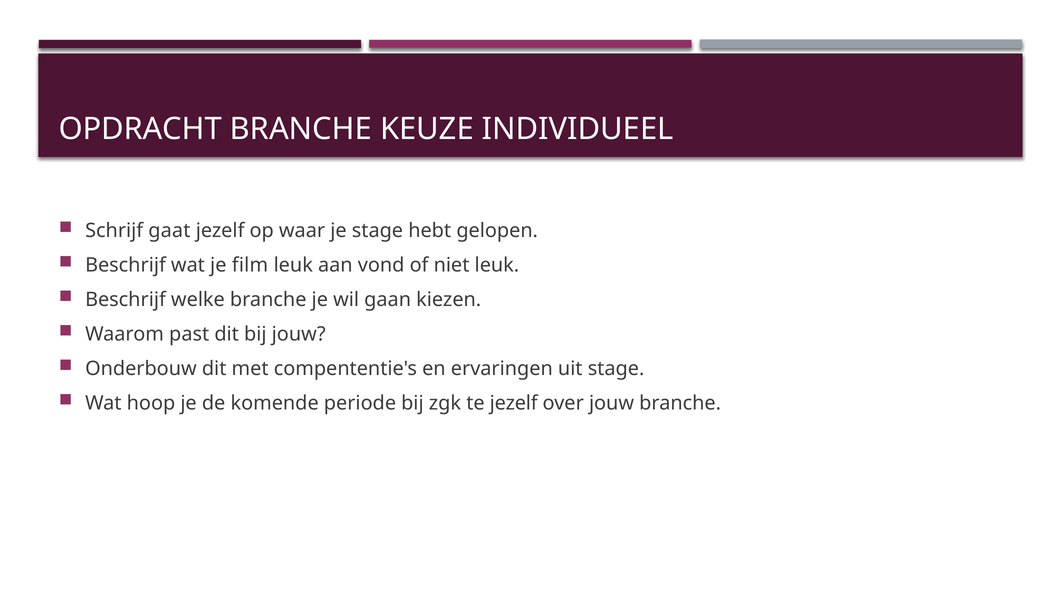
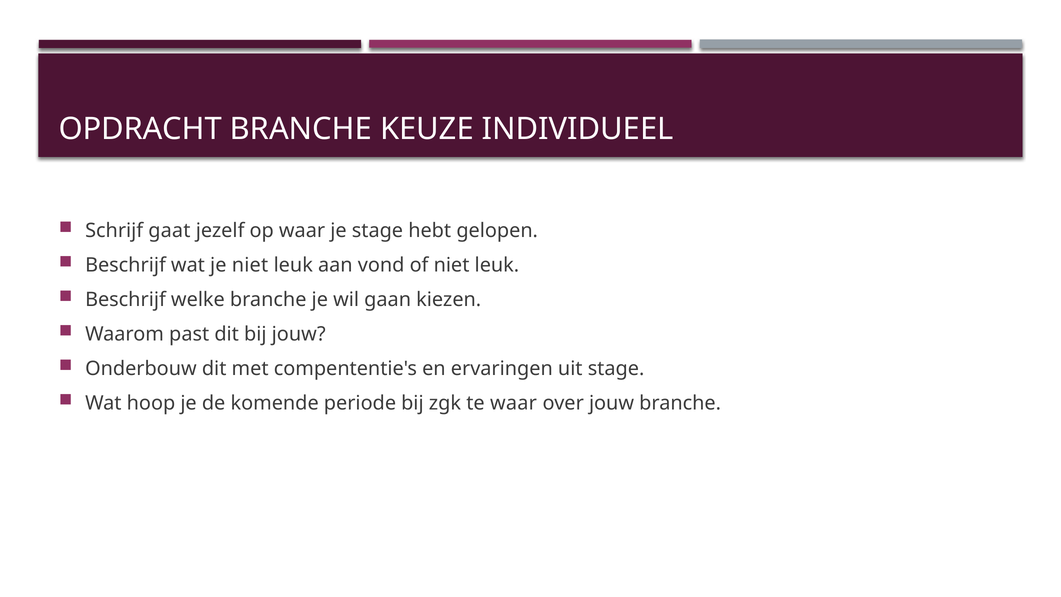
je film: film -> niet (250, 265)
te jezelf: jezelf -> waar (513, 403)
